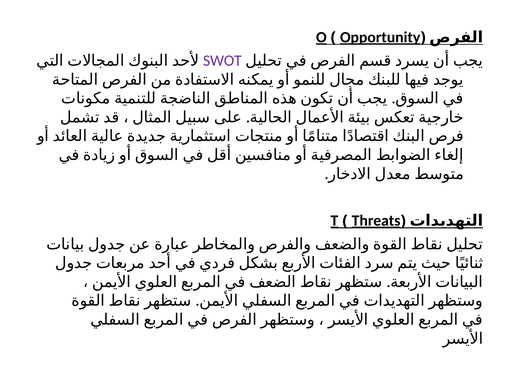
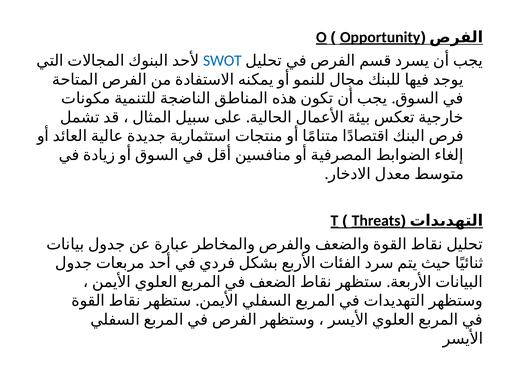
SWOT colour: purple -> blue (222, 61)
